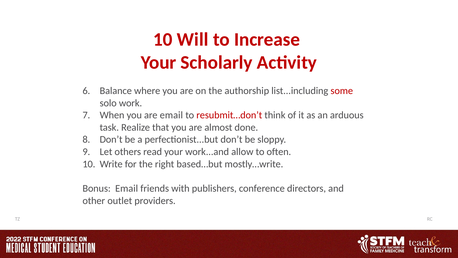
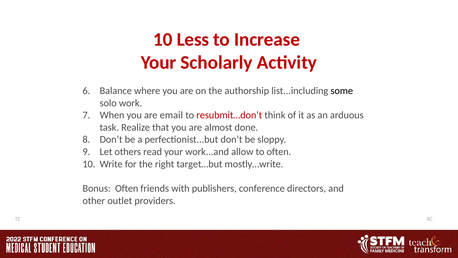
Will: Will -> Less (193, 40)
some colour: red -> black (342, 91)
based…but: based…but -> target…but (199, 164)
Bonus Email: Email -> Often (127, 188)
